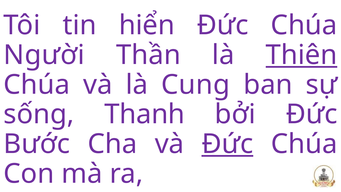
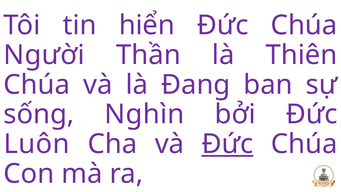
Thiên underline: present -> none (302, 55)
Cung: Cung -> Đang (196, 85)
Thanh: Thanh -> Nghìn (144, 114)
Bước: Bước -> Luôn (37, 144)
